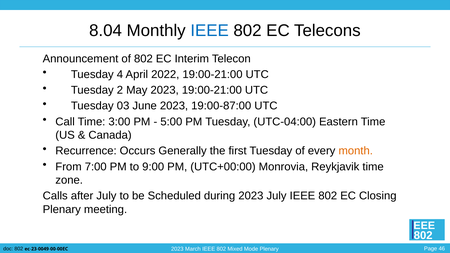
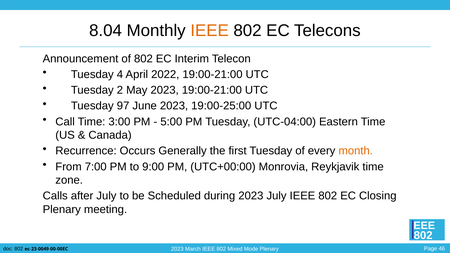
IEEE colour: blue -> orange (210, 31)
03: 03 -> 97 (123, 106)
19:00-87:00: 19:00-87:00 -> 19:00-25:00 (221, 106)
